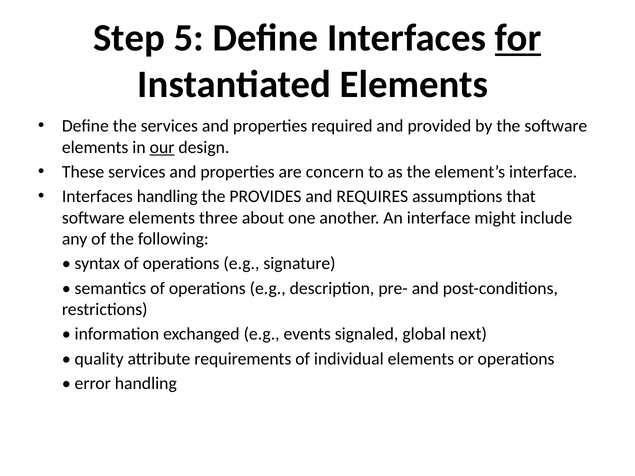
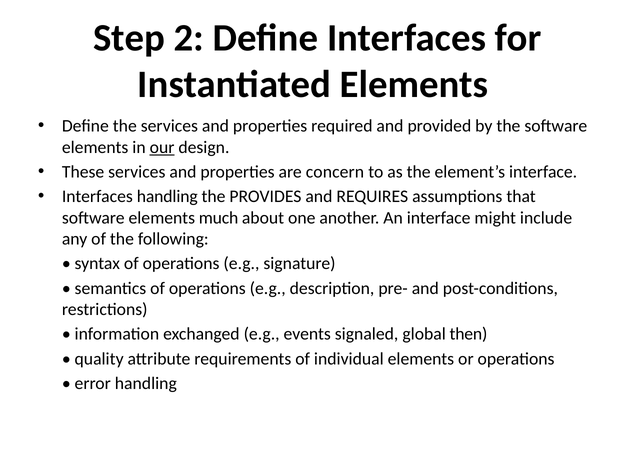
5: 5 -> 2 (189, 38)
for underline: present -> none (518, 38)
three: three -> much (219, 218)
next: next -> then (468, 334)
